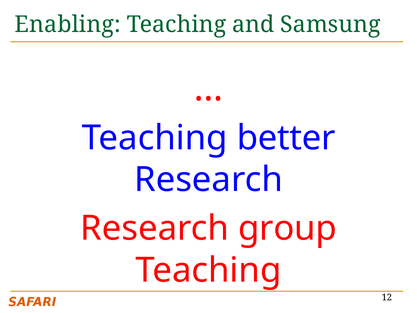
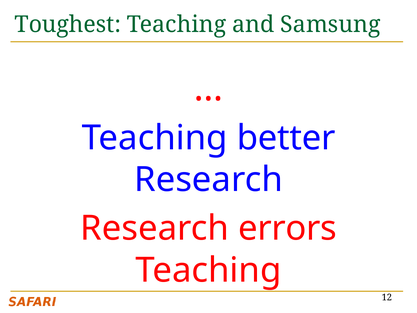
Enabling: Enabling -> Toughest (68, 25)
group: group -> errors (287, 228)
